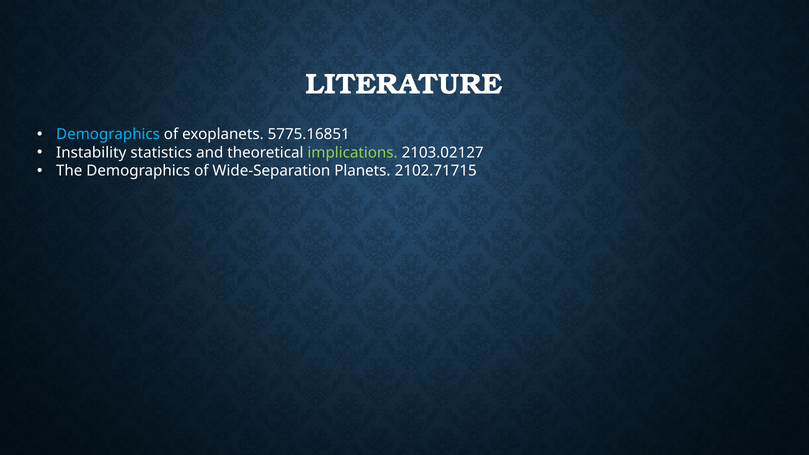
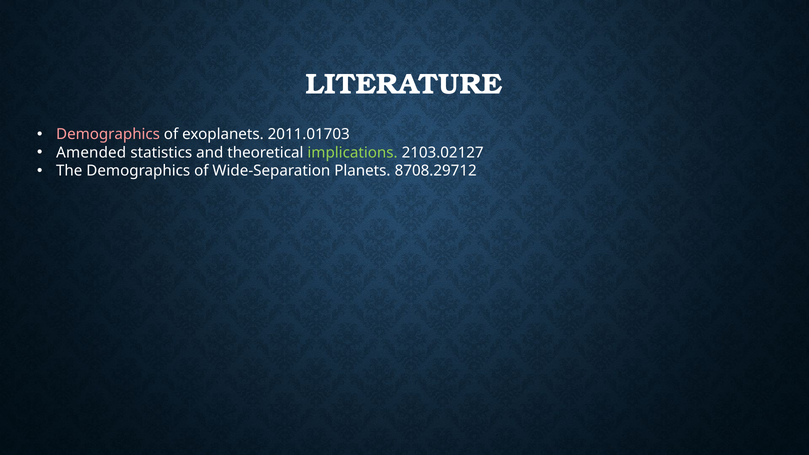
Demographics colour: light blue -> pink (108, 134)
5775.16851: 5775.16851 -> 2011.01703 (309, 134)
Instability: Instability -> Amended (91, 153)
2102.71715: 2102.71715 -> 8708.29712 (436, 171)
